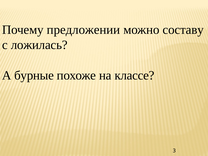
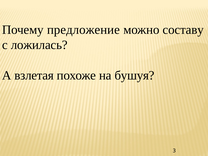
предложении: предложении -> предложение (83, 30)
бурные: бурные -> взлетая (34, 75)
классе: классе -> бушуя (135, 75)
